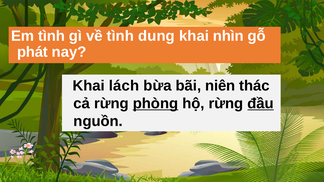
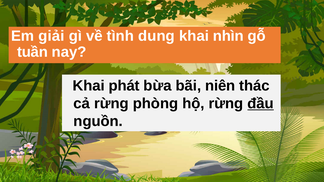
Em tình: tình -> giải (51, 36)
phát: phát -> tuần (32, 52)
lách: lách -> phát (124, 86)
phòng underline: present -> none (156, 104)
